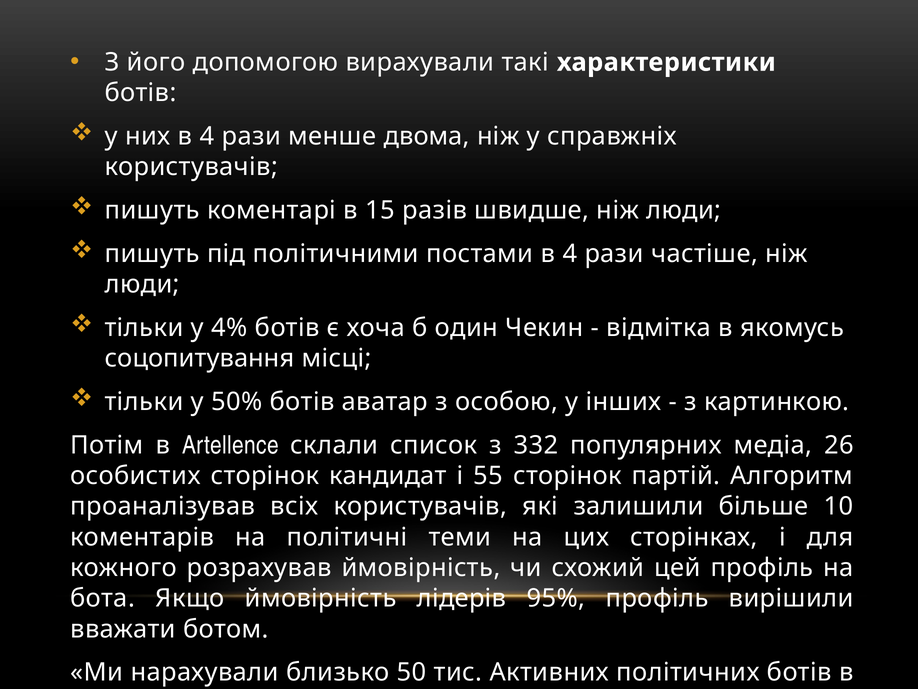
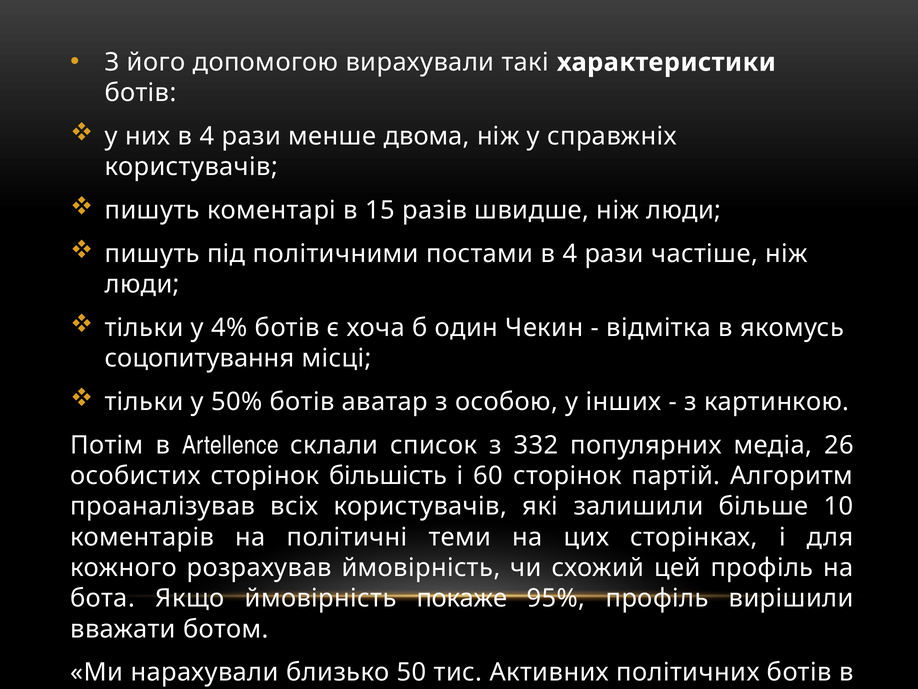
кандидат: кандидат -> більшість (388, 476)
55: 55 -> 60 (488, 476)
лідерів: лідерів -> покаже (462, 598)
